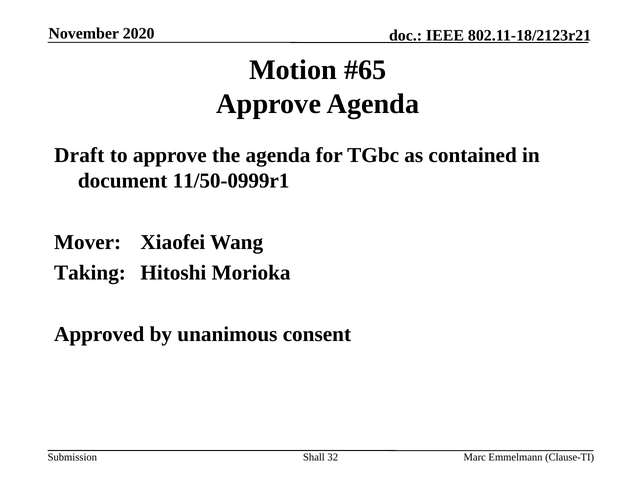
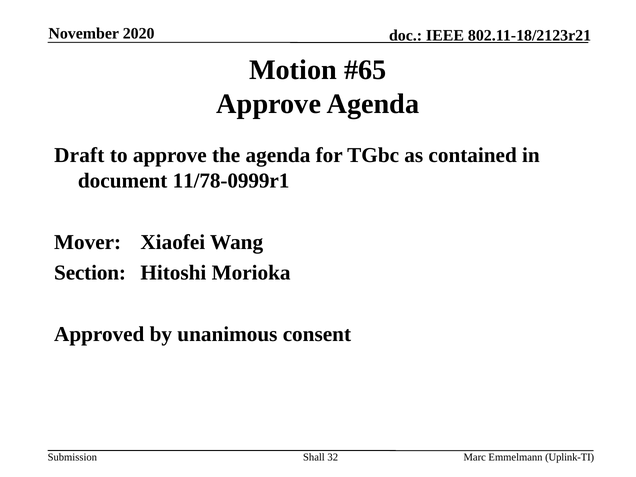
11/50-0999r1: 11/50-0999r1 -> 11/78-0999r1 (231, 181)
Taking: Taking -> Section (90, 273)
Clause-TI: Clause-TI -> Uplink-TI (570, 457)
